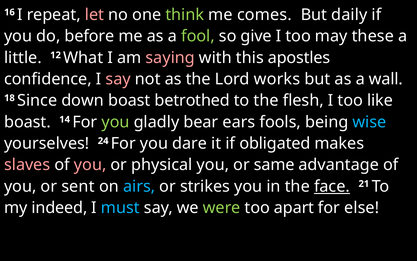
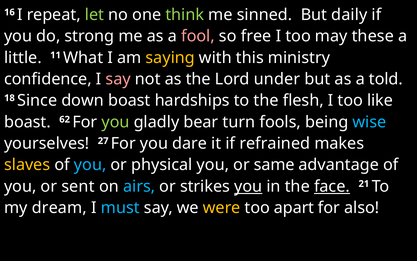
let colour: pink -> light green (94, 15)
comes: comes -> sinned (264, 15)
before: before -> strong (89, 36)
fool colour: light green -> pink (198, 36)
give: give -> free (256, 36)
12: 12 -> 11 (56, 55)
saying colour: pink -> yellow (170, 58)
apostles: apostles -> ministry (299, 58)
works: works -> under (277, 79)
wall: wall -> told (386, 79)
betrothed: betrothed -> hardships (192, 100)
14: 14 -> 62 (65, 119)
ears: ears -> turn (239, 122)
24: 24 -> 27 (103, 141)
obligated: obligated -> refrained (275, 143)
slaves colour: pink -> yellow (27, 165)
you colour: pink -> light blue (90, 165)
you underline: none -> present (248, 186)
indeed: indeed -> dream (59, 208)
were colour: light green -> yellow (222, 208)
else: else -> also (362, 208)
